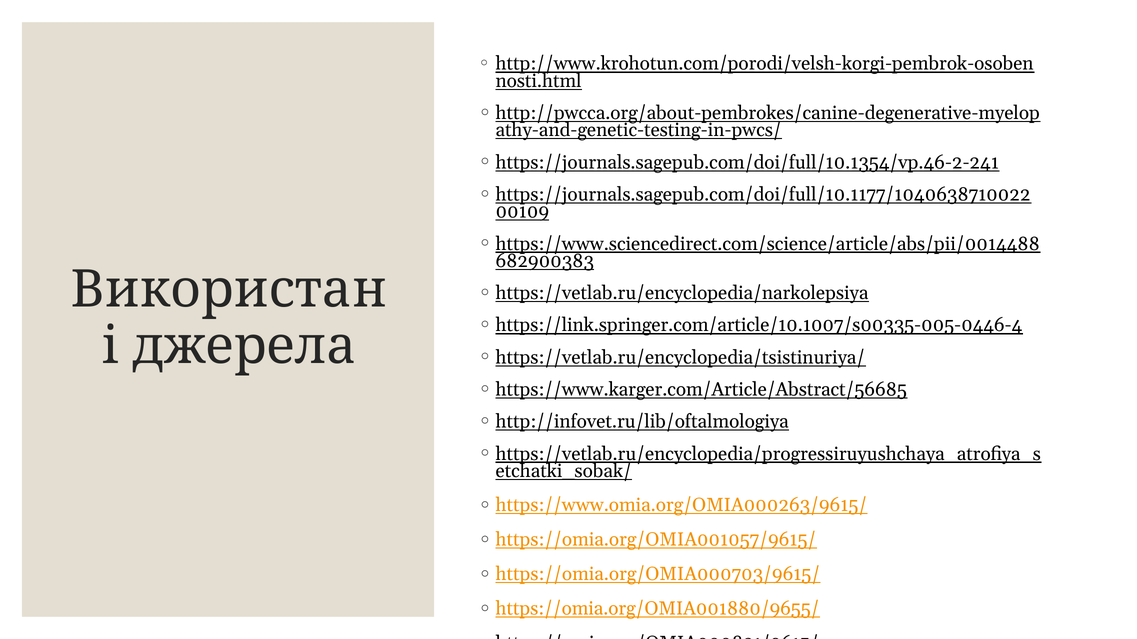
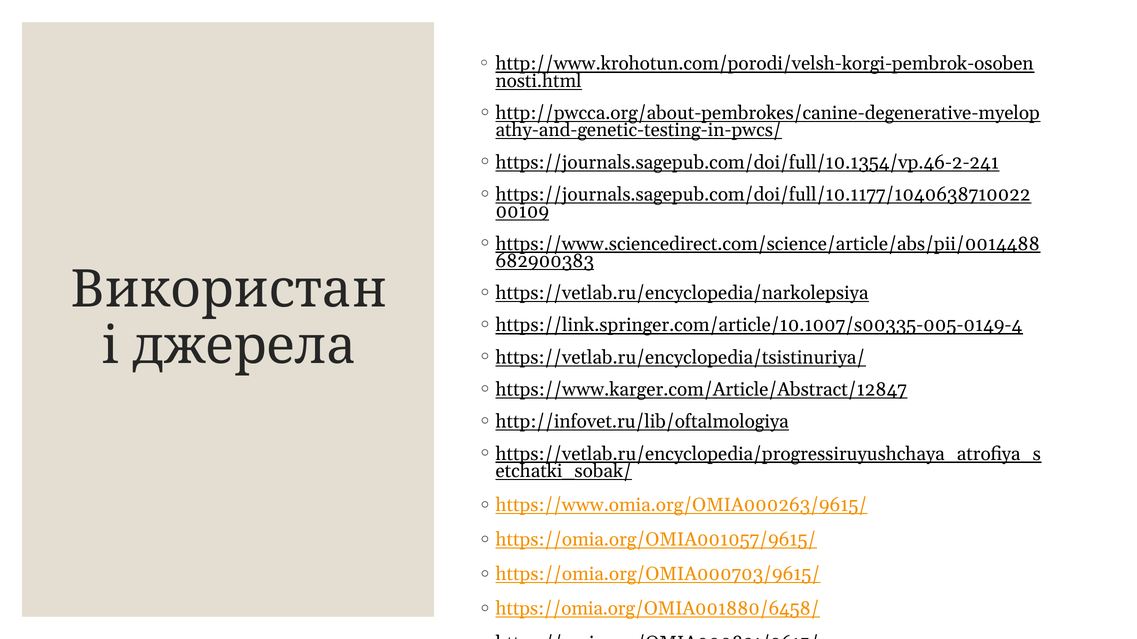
https://link.springer.com/article/10.1007/s00335-005-0446-4: https://link.springer.com/article/10.1007/s00335-005-0446-4 -> https://link.springer.com/article/10.1007/s00335-005-0149-4 (759, 326)
https://www.karger.com/Article/Abstract/56685: https://www.karger.com/Article/Abstract/56685 -> https://www.karger.com/Article/Abstract/12847 (701, 390)
https://omia.org/OMIA001880/9655/: https://omia.org/OMIA001880/9655/ -> https://omia.org/OMIA001880/6458/ (658, 609)
